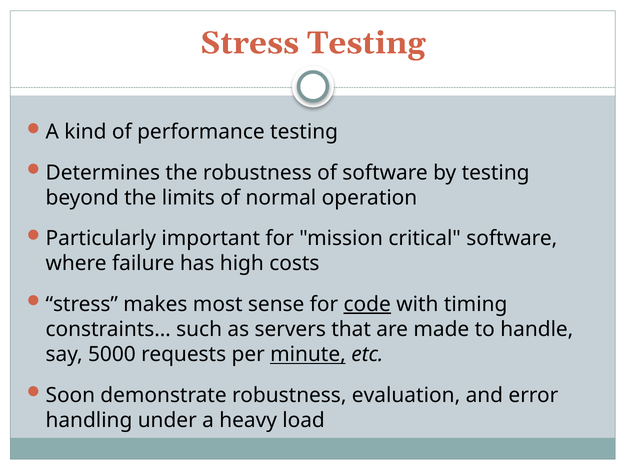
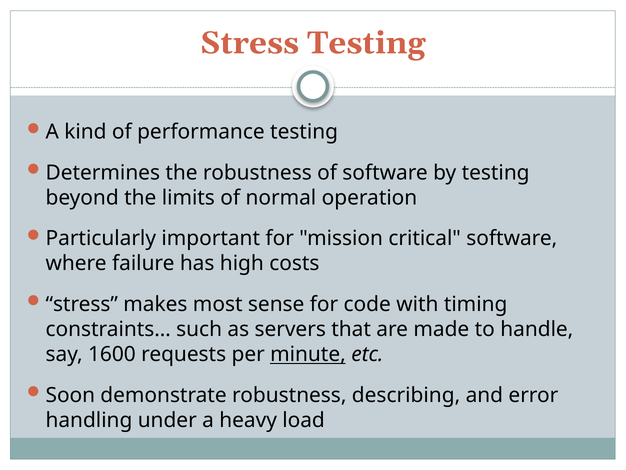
code underline: present -> none (367, 304)
5000: 5000 -> 1600 (112, 354)
evaluation: evaluation -> describing (406, 395)
